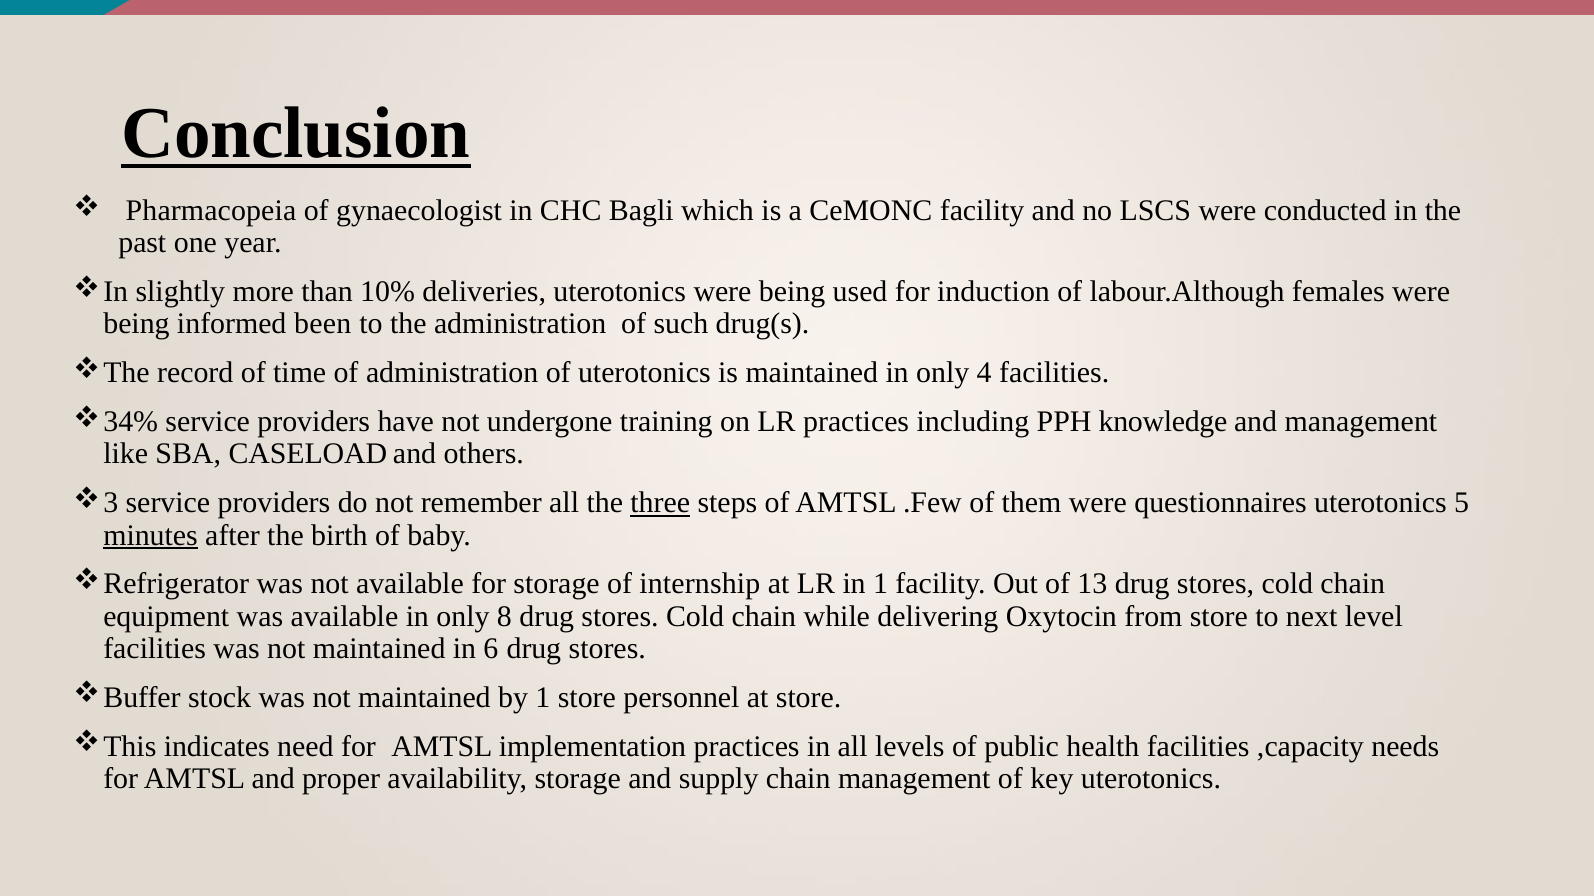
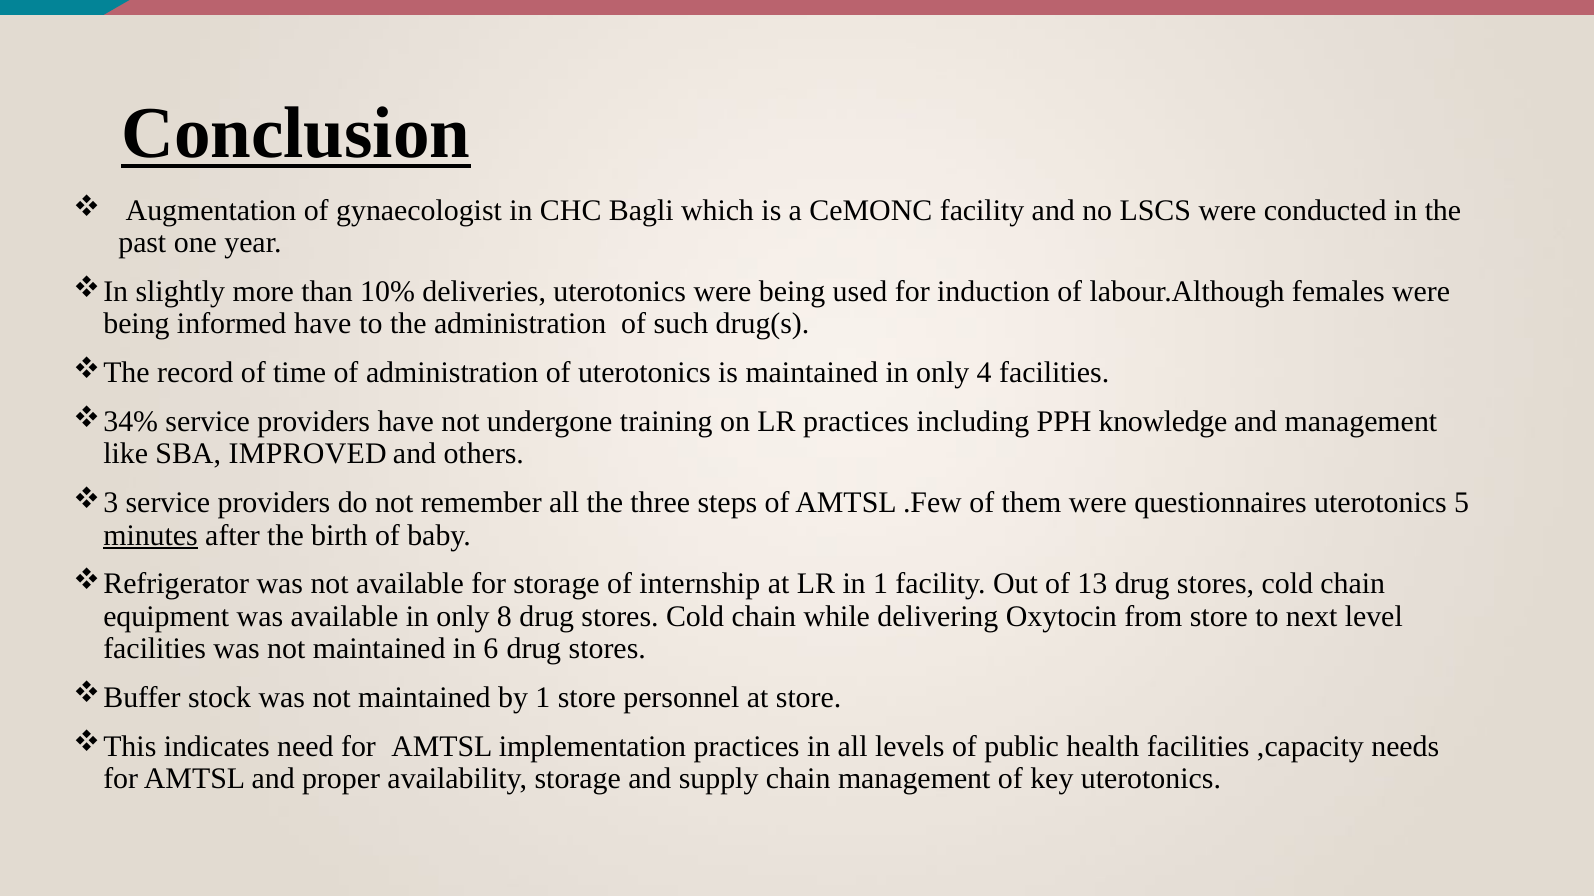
Pharmacopeia: Pharmacopeia -> Augmentation (211, 211)
informed been: been -> have (323, 324)
CASELOAD: CASELOAD -> IMPROVED (308, 454)
three underline: present -> none (660, 503)
